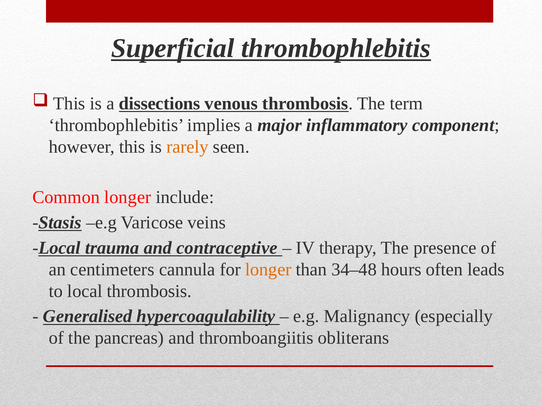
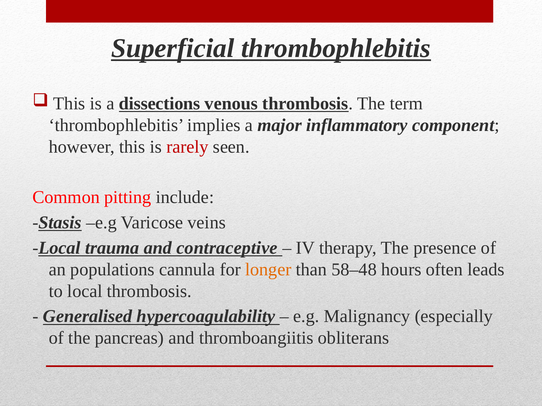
rarely colour: orange -> red (187, 147)
Common longer: longer -> pitting (128, 198)
centimeters: centimeters -> populations (112, 270)
34–48: 34–48 -> 58–48 (354, 270)
